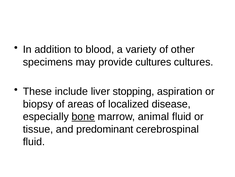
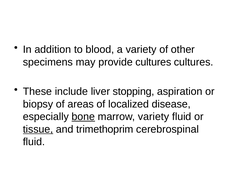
marrow animal: animal -> variety (153, 116)
tissue underline: none -> present (38, 129)
predominant: predominant -> trimethoprim (105, 129)
